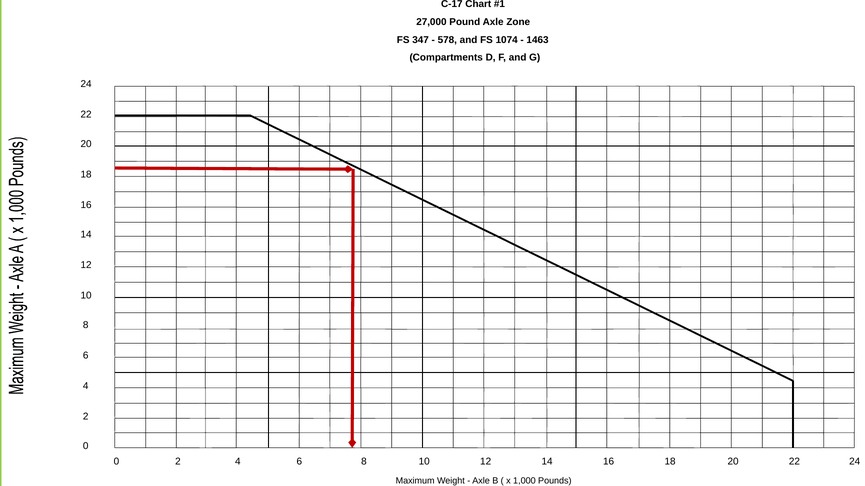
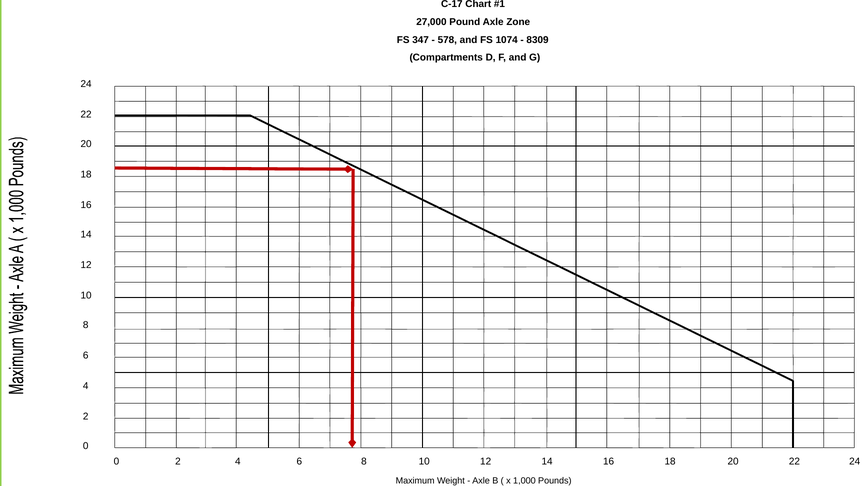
1463: 1463 -> 8309 (538, 40)
